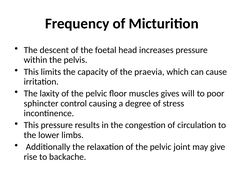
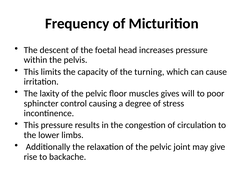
praevia: praevia -> turning (149, 72)
